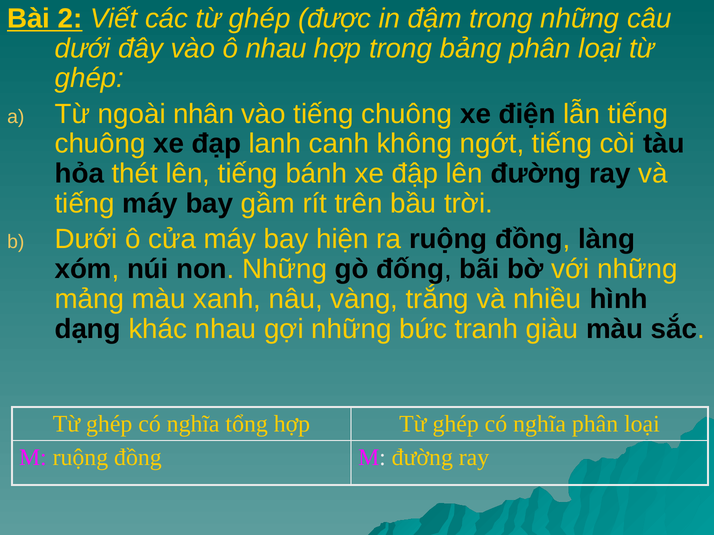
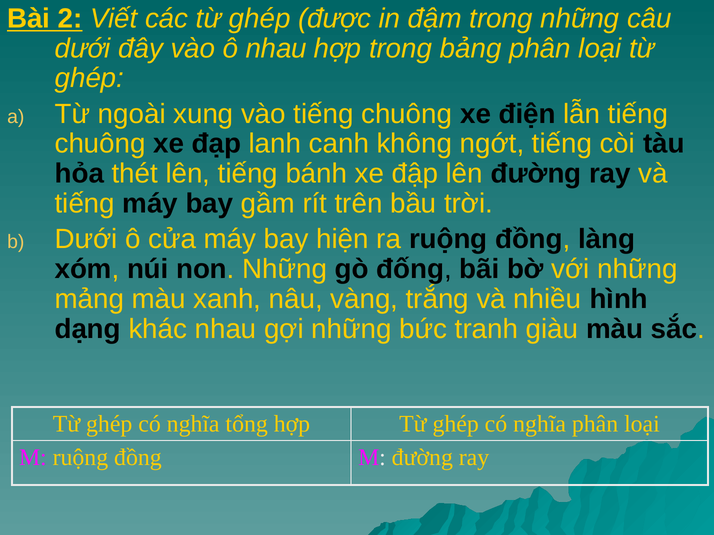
nhân: nhân -> xung (203, 114)
